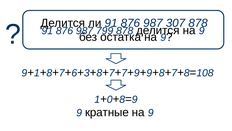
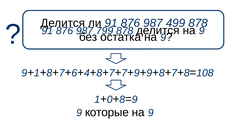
307: 307 -> 499 (176, 23)
3: 3 -> 4 (87, 73)
кратные: кратные -> которые (107, 112)
